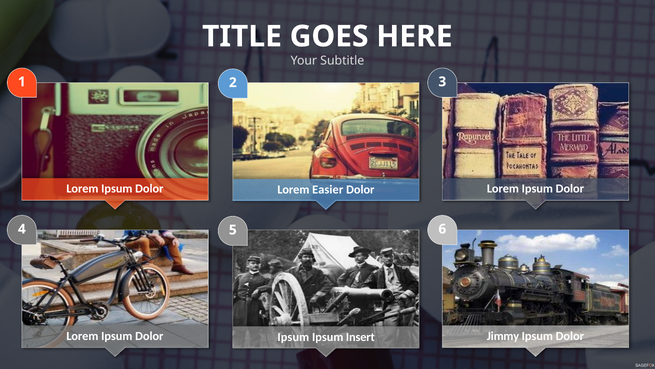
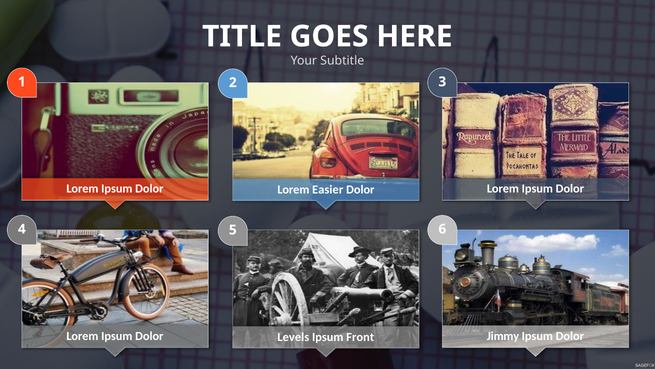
Ipsum: Ipsum -> Levels (293, 336)
Insert: Insert -> Front (360, 336)
